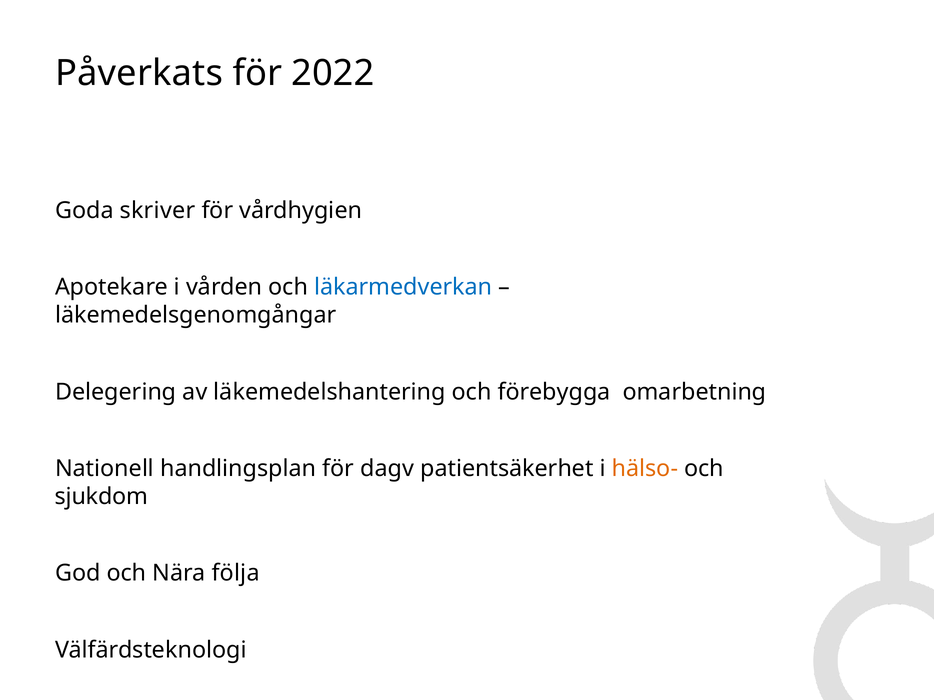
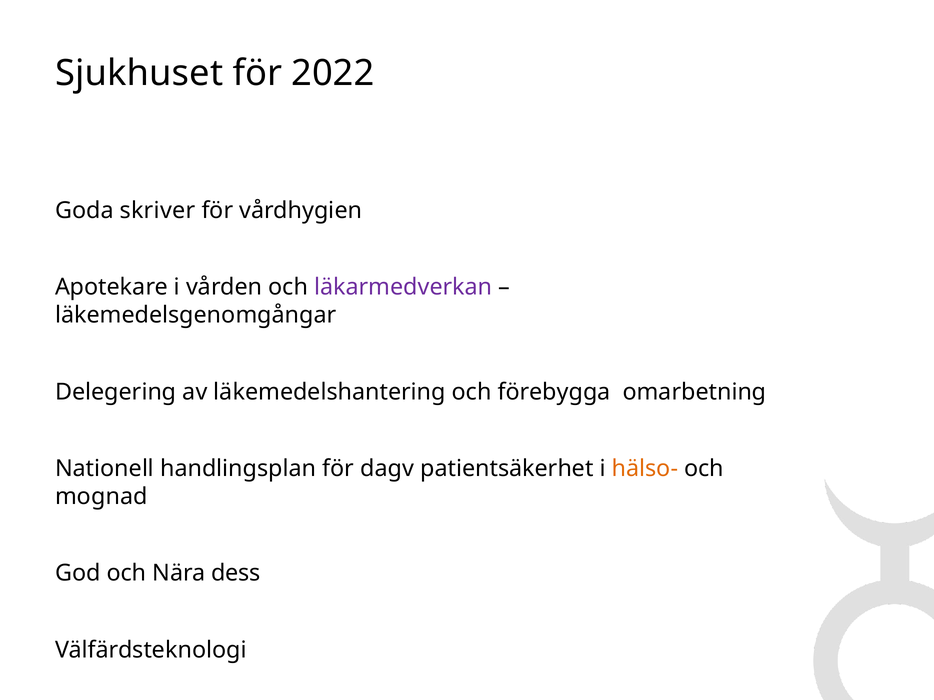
Påverkats: Påverkats -> Sjukhuset (139, 74)
läkarmedverkan colour: blue -> purple (403, 287)
sjukdom: sjukdom -> mognad (101, 497)
följa: följa -> dess (236, 574)
